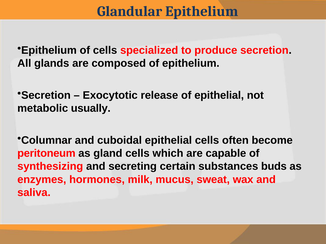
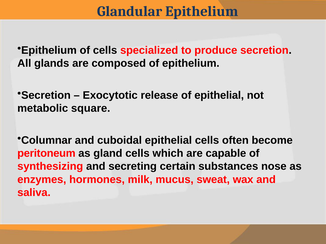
usually: usually -> square (91, 109)
buds: buds -> nose (274, 167)
